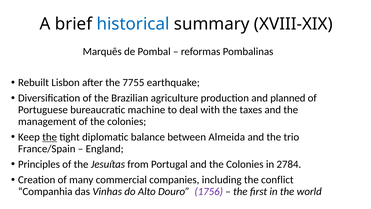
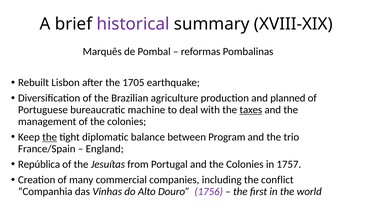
historical colour: blue -> purple (133, 24)
7755: 7755 -> 1705 (133, 82)
taxes underline: none -> present (251, 110)
Almeida: Almeida -> Program (227, 137)
Principles: Principles -> República (39, 164)
2784: 2784 -> 1757 (289, 164)
